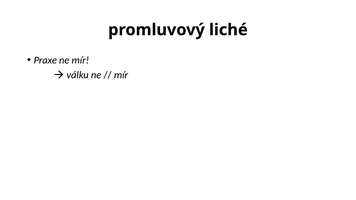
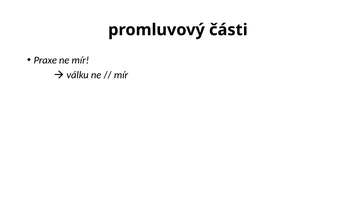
liché: liché -> části (228, 30)
